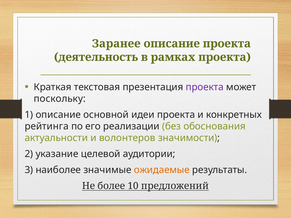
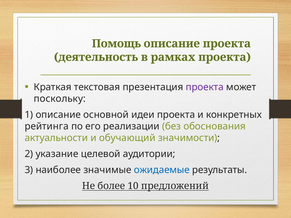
Заранее: Заранее -> Помощь (116, 44)
волонтеров: волонтеров -> обучающий (127, 138)
ожидаемые colour: orange -> blue (162, 170)
